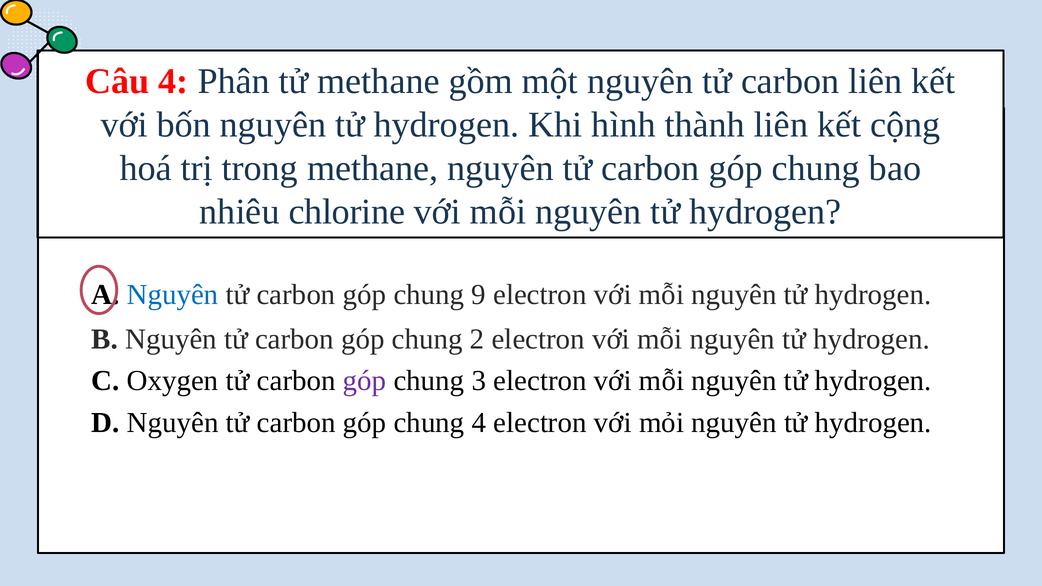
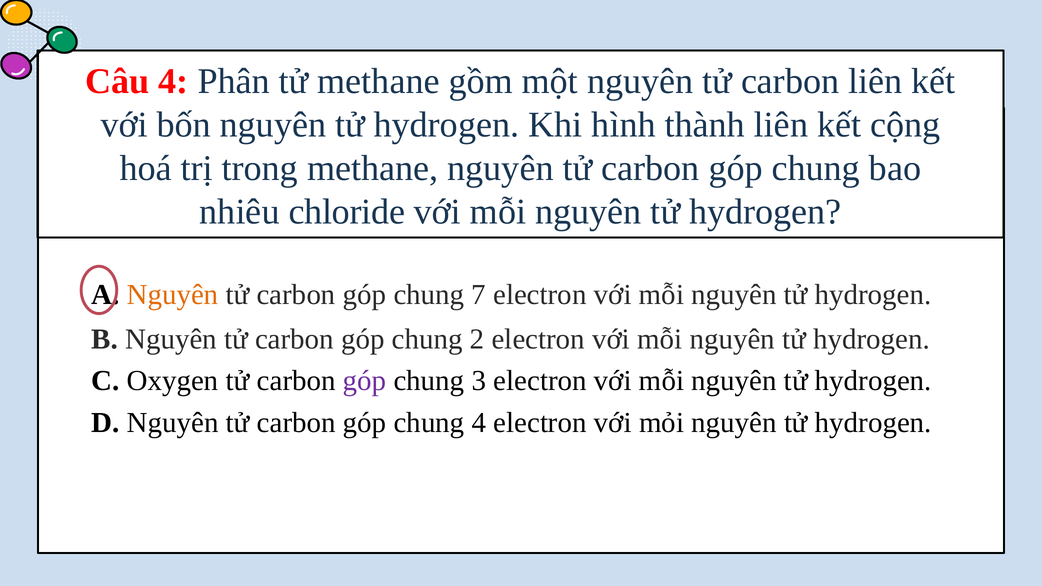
chlorine: chlorine -> chloride (347, 212)
Nguyên colour: blue -> orange (173, 295)
9: 9 -> 7 (479, 295)
